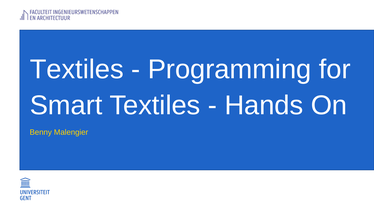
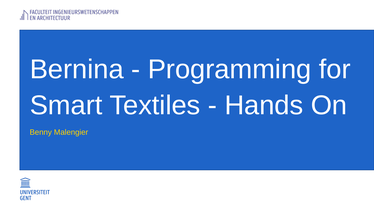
Textiles: Textiles -> Bernina (77, 70)
